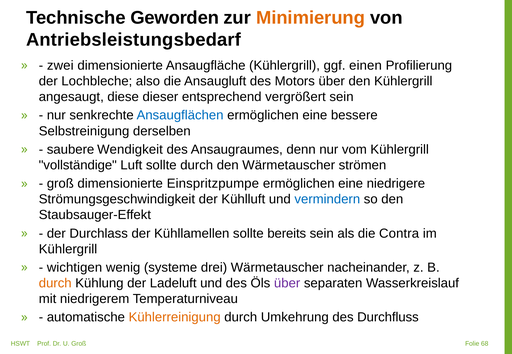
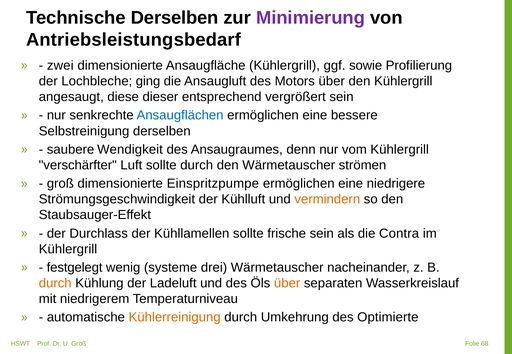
Technische Geworden: Geworden -> Derselben (175, 18)
Minimierung colour: orange -> purple (311, 18)
einen: einen -> sowie (366, 66)
also: also -> ging (148, 81)
vollständige: vollständige -> verschärfter (78, 165)
vermindern colour: blue -> orange (327, 200)
bereits: bereits -> frische (287, 234)
wichtigen: wichtigen -> festgelegt (75, 268)
über colour: purple -> orange (287, 284)
Durchfluss: Durchfluss -> Optimierte (388, 318)
